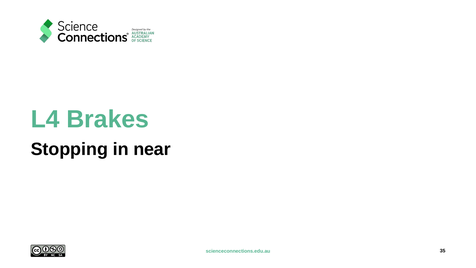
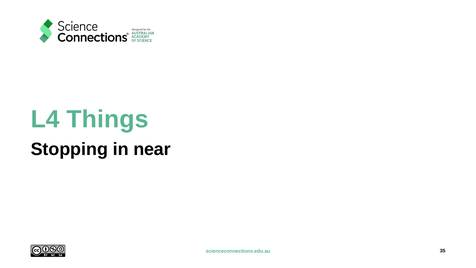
Brakes: Brakes -> Things (108, 119)
